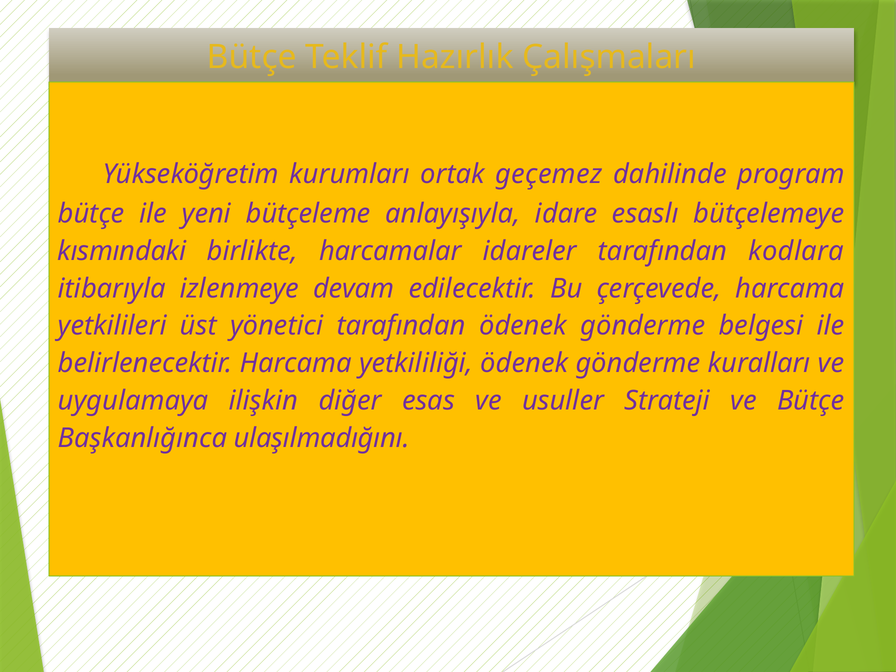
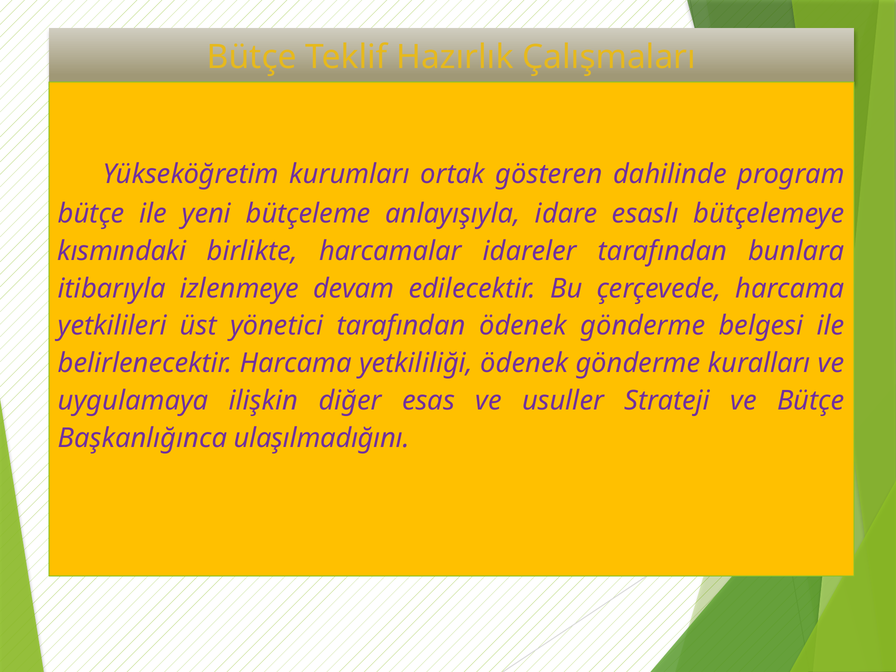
geçemez: geçemez -> gösteren (549, 174)
kodlara: kodlara -> bunlara (796, 251)
